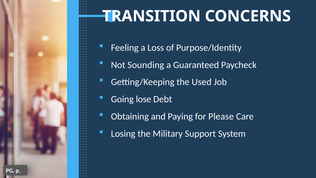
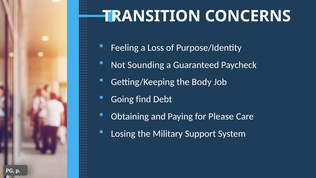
Used: Used -> Body (202, 82)
lose: lose -> find (143, 99)
